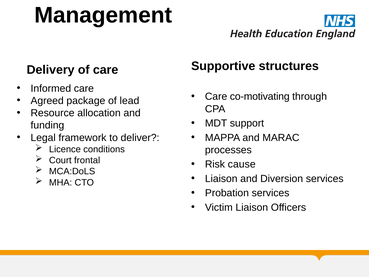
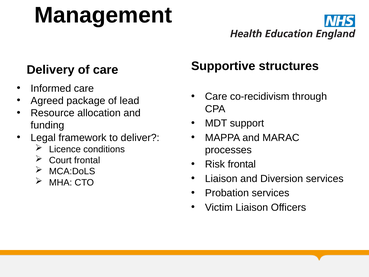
co-motivating: co-motivating -> co-recidivism (260, 96)
Risk cause: cause -> frontal (242, 164)
